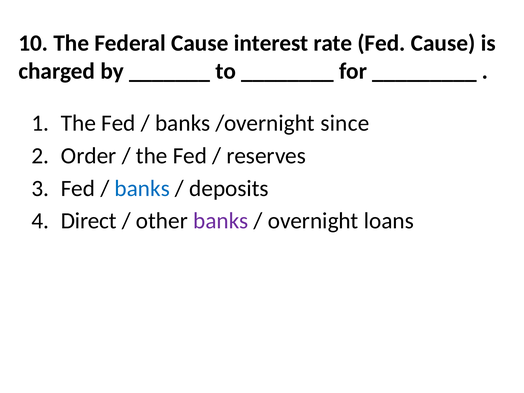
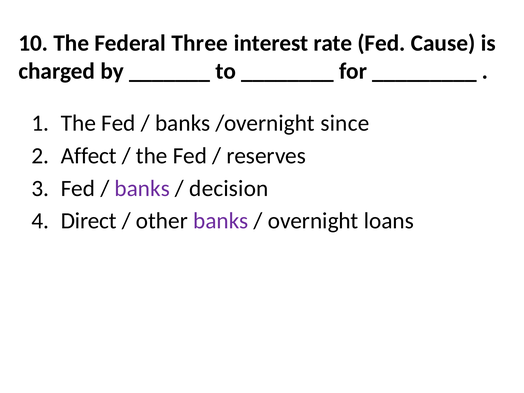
Federal Cause: Cause -> Three (200, 43)
Order: Order -> Affect (89, 156)
banks colour: blue -> purple (142, 188)
deposits: deposits -> decision (229, 188)
